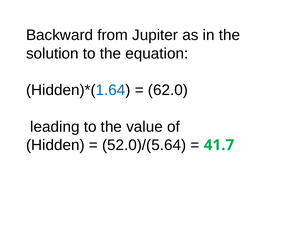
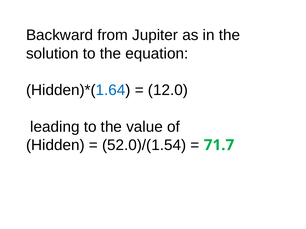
62.0: 62.0 -> 12.0 (168, 90)
52.0)/(5.64: 52.0)/(5.64 -> 52.0)/(1.54 (144, 145)
41.7: 41.7 -> 71.7 (219, 145)
